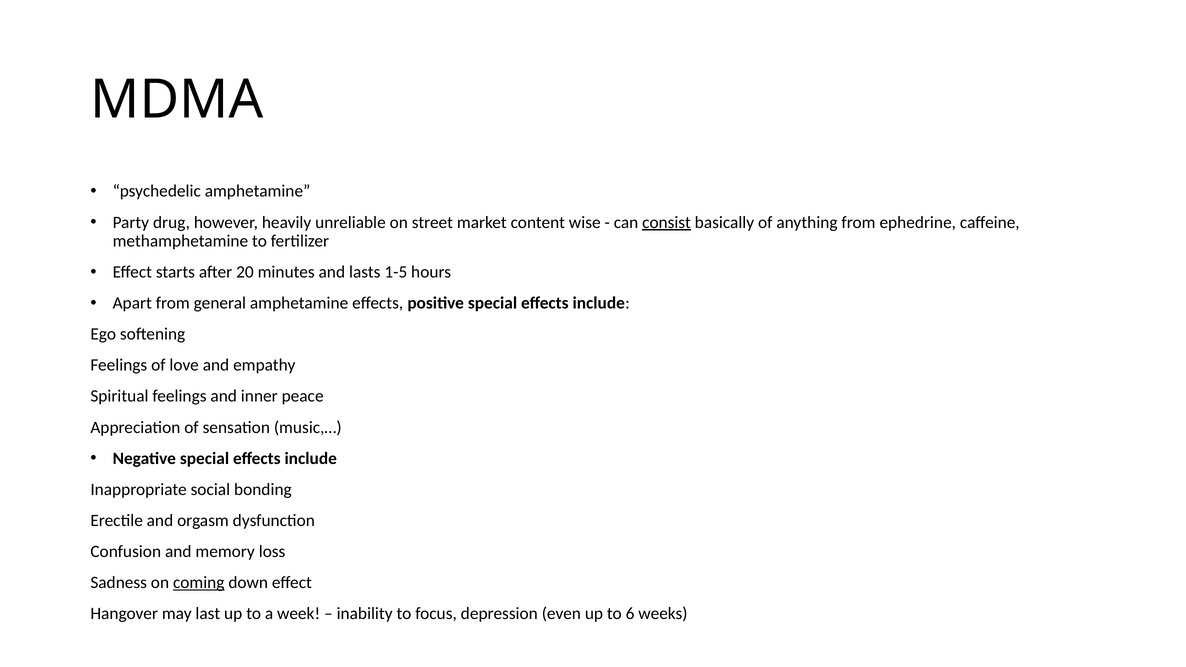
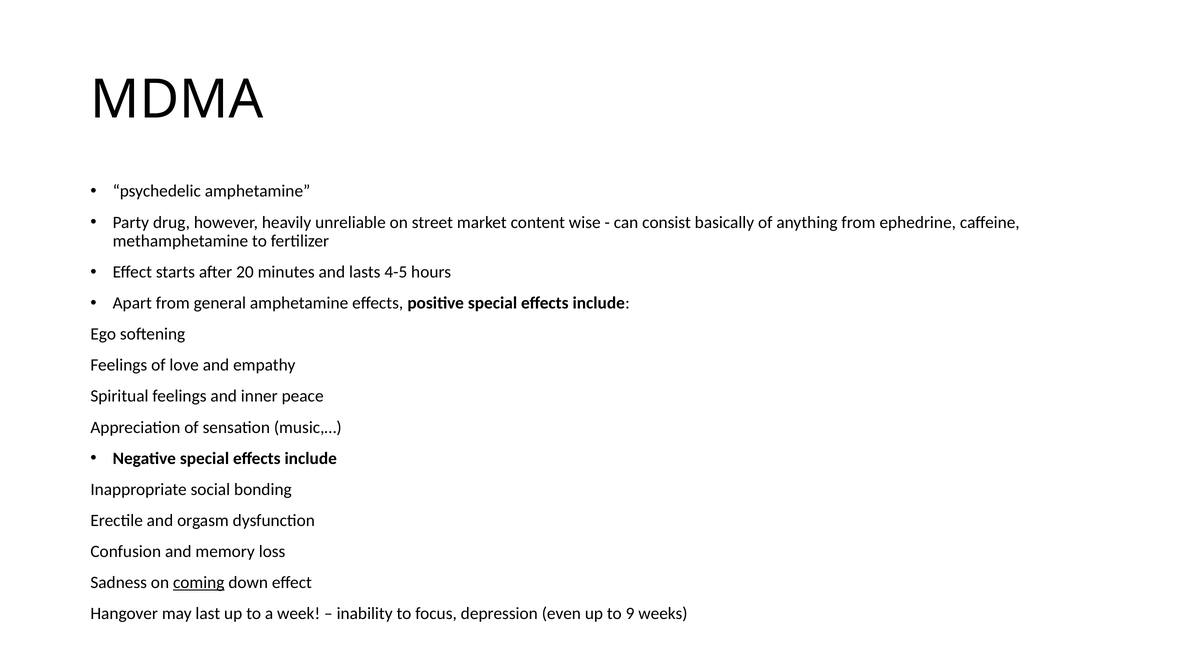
consist underline: present -> none (667, 222)
1-5: 1-5 -> 4-5 (396, 272)
6: 6 -> 9 (630, 614)
